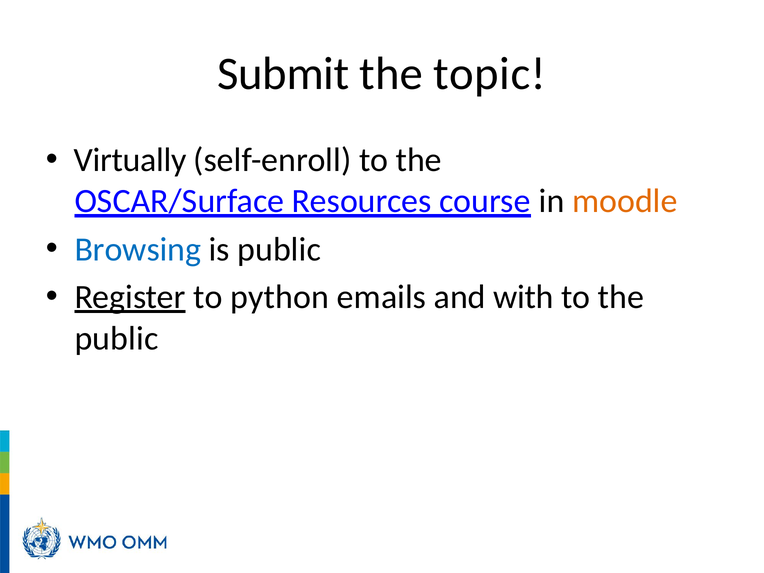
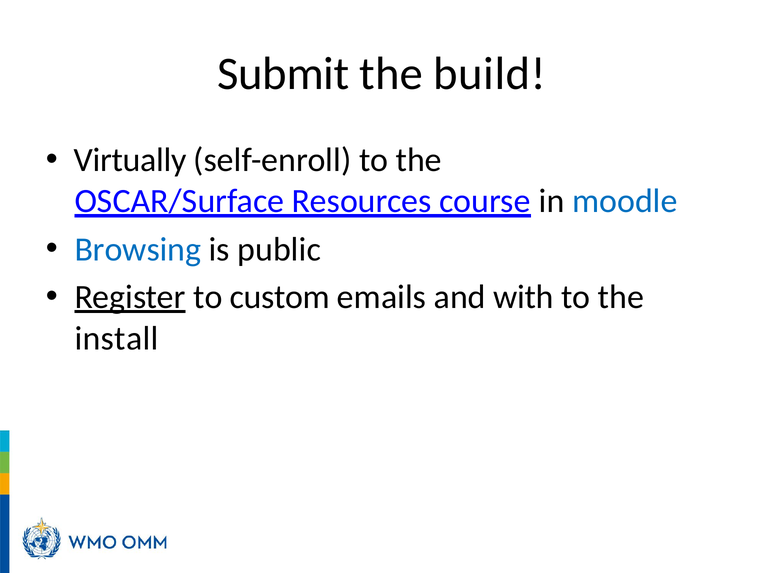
topic: topic -> build (490, 74)
moodle colour: orange -> blue (625, 201)
python: python -> custom (280, 297)
public: public -> install (117, 338)
